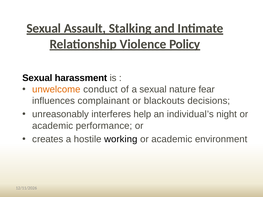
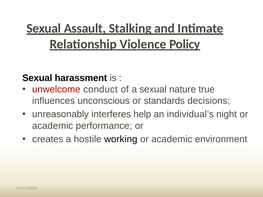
unwelcome colour: orange -> red (56, 90)
fear: fear -> true (207, 90)
complainant: complainant -> unconscious (104, 101)
blackouts: blackouts -> standards (164, 101)
